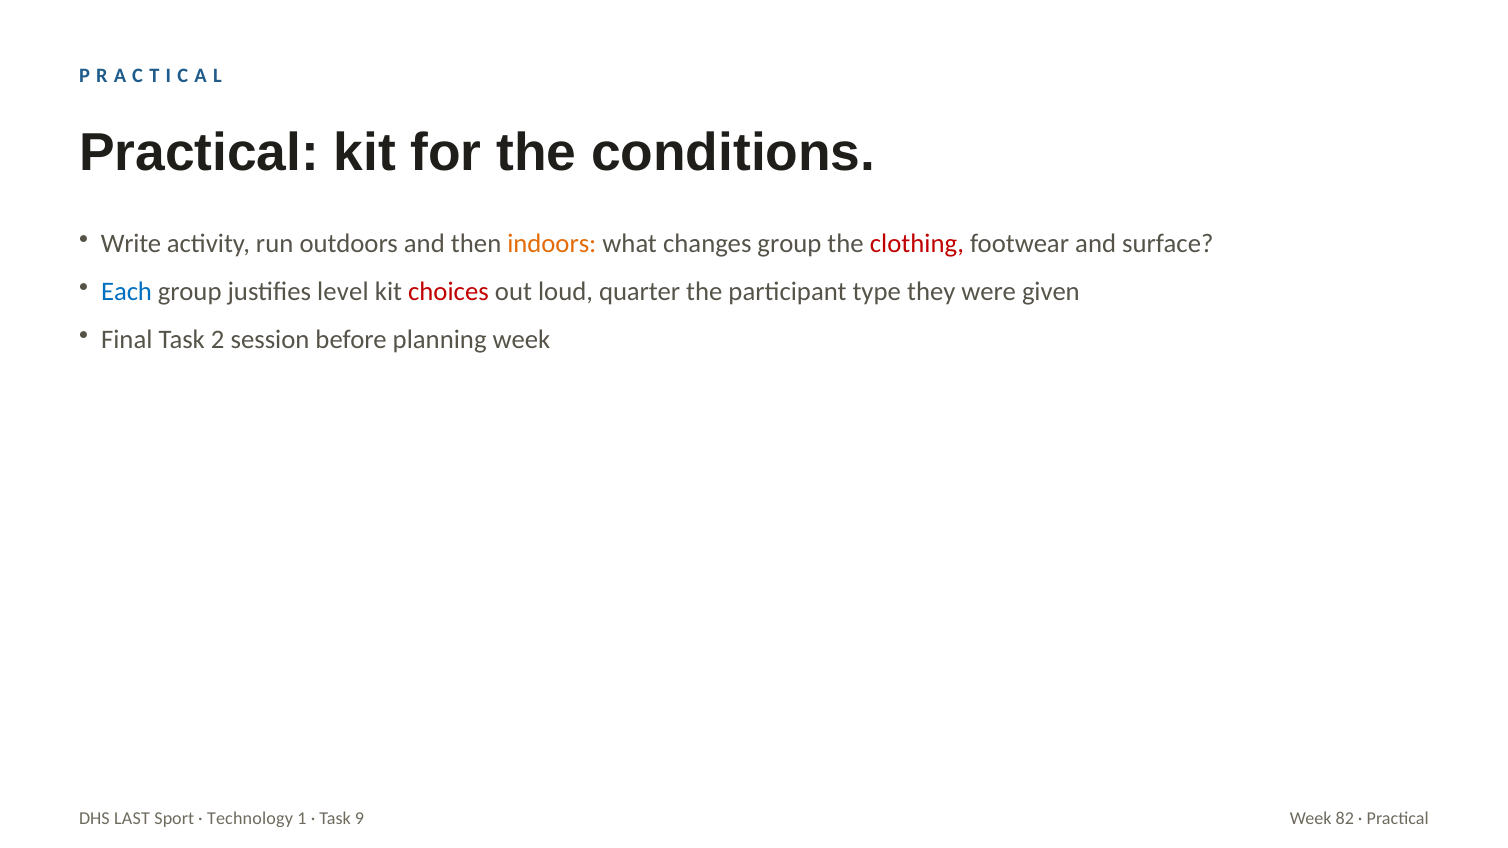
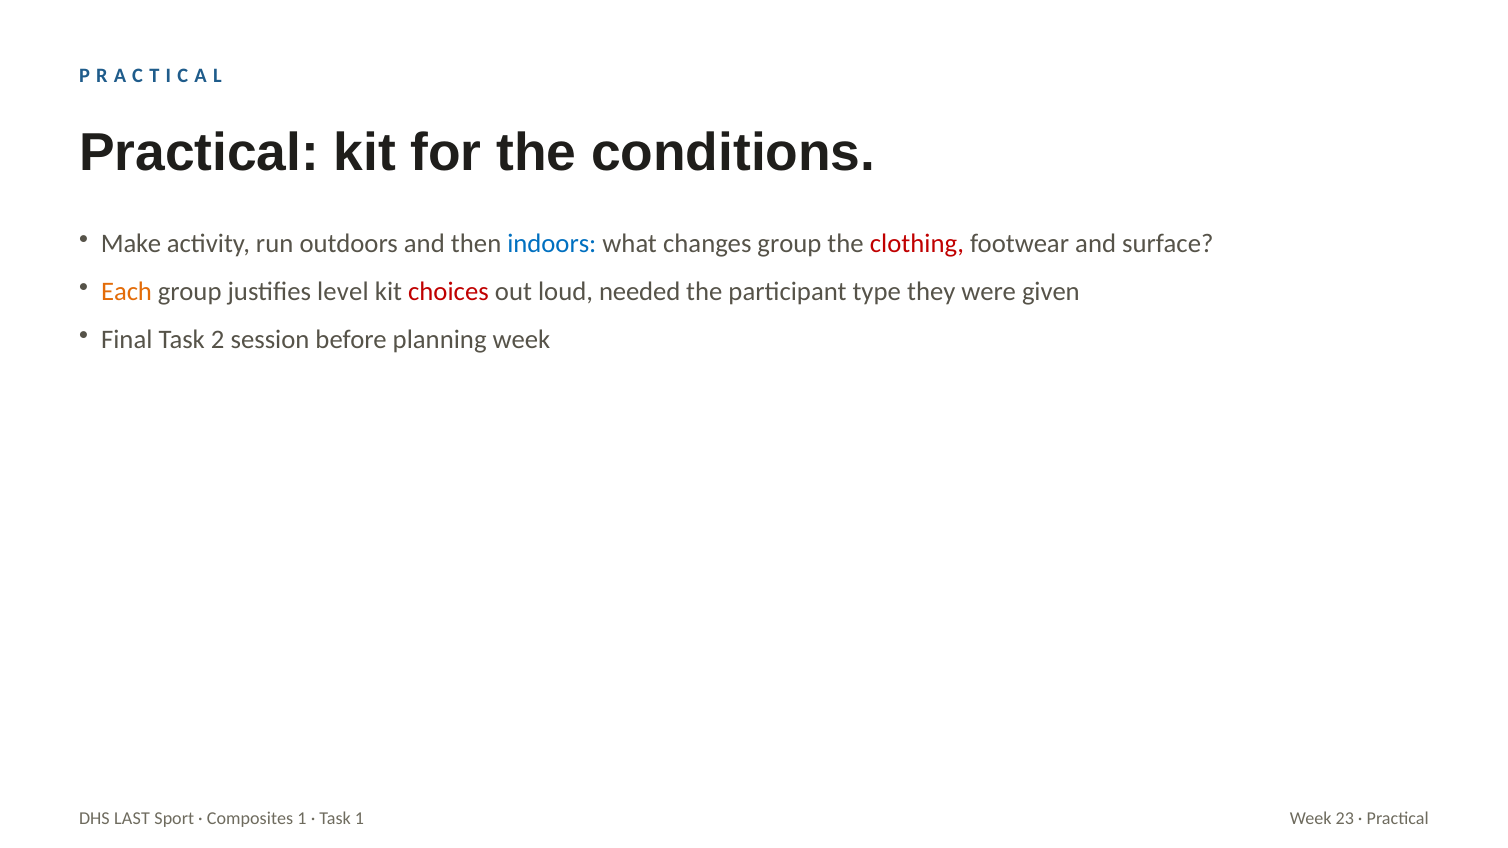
Write: Write -> Make (131, 244)
indoors colour: orange -> blue (552, 244)
Each colour: blue -> orange (127, 292)
quarter: quarter -> needed (640, 292)
Technology: Technology -> Composites (250, 819)
Task 9: 9 -> 1 (360, 819)
82: 82 -> 23 (1345, 819)
